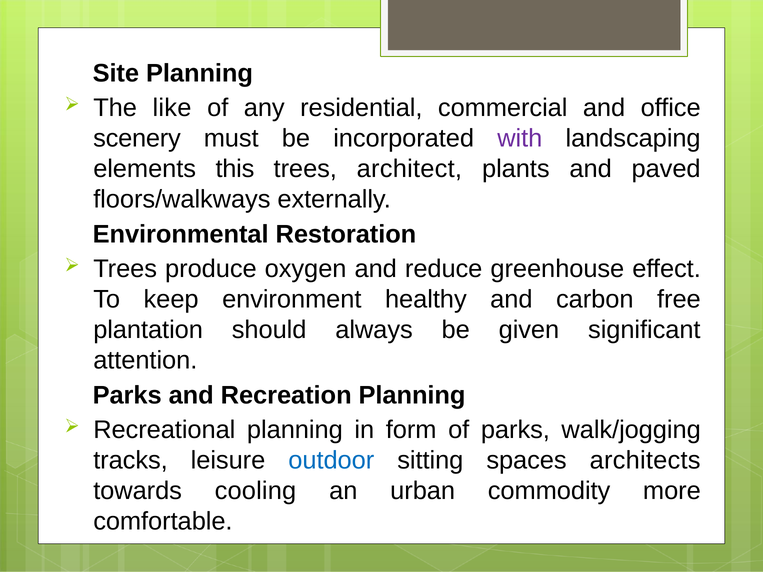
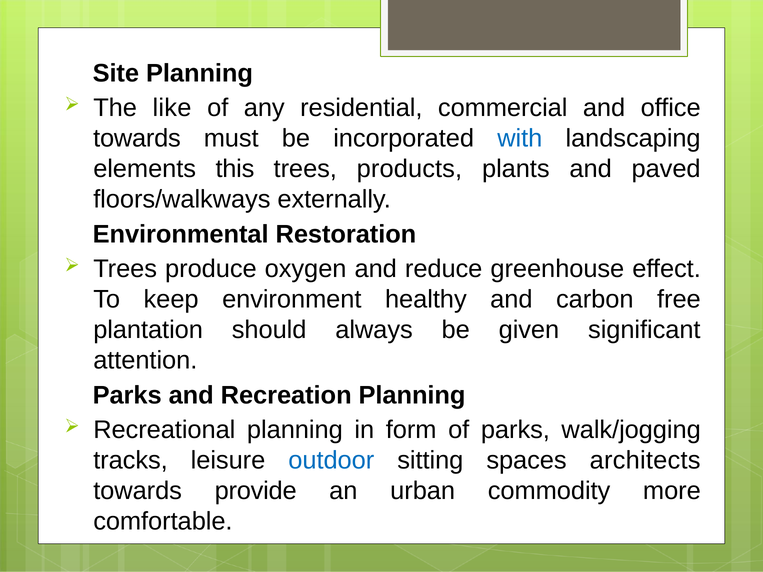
scenery: scenery -> towards (137, 139)
with colour: purple -> blue (520, 139)
architect: architect -> products (409, 169)
cooling: cooling -> provide (256, 491)
